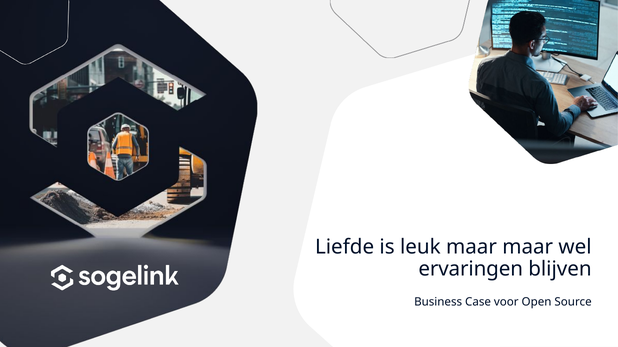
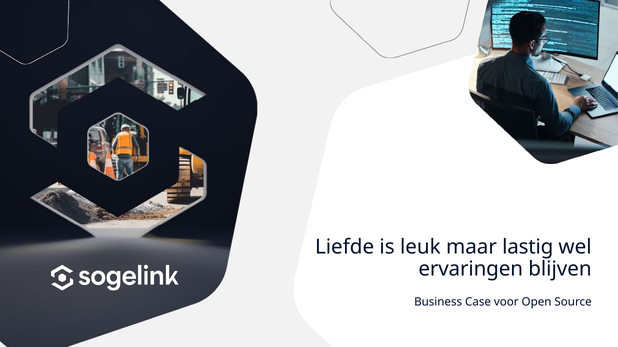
maar maar: maar -> lastig (528, 247)
